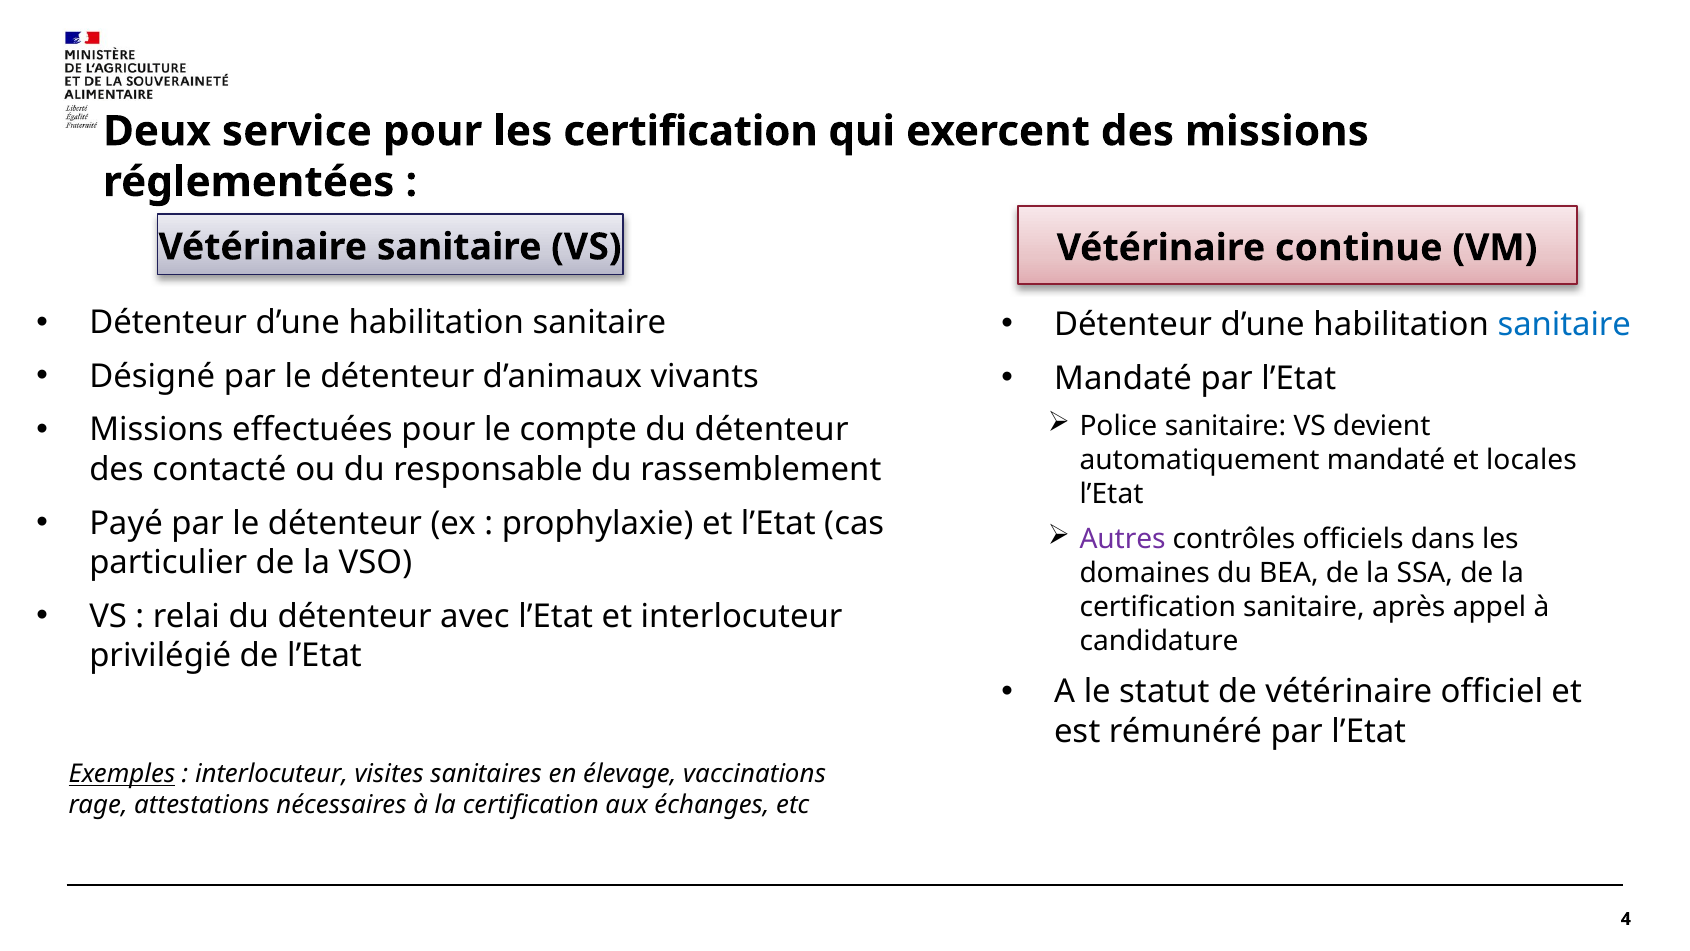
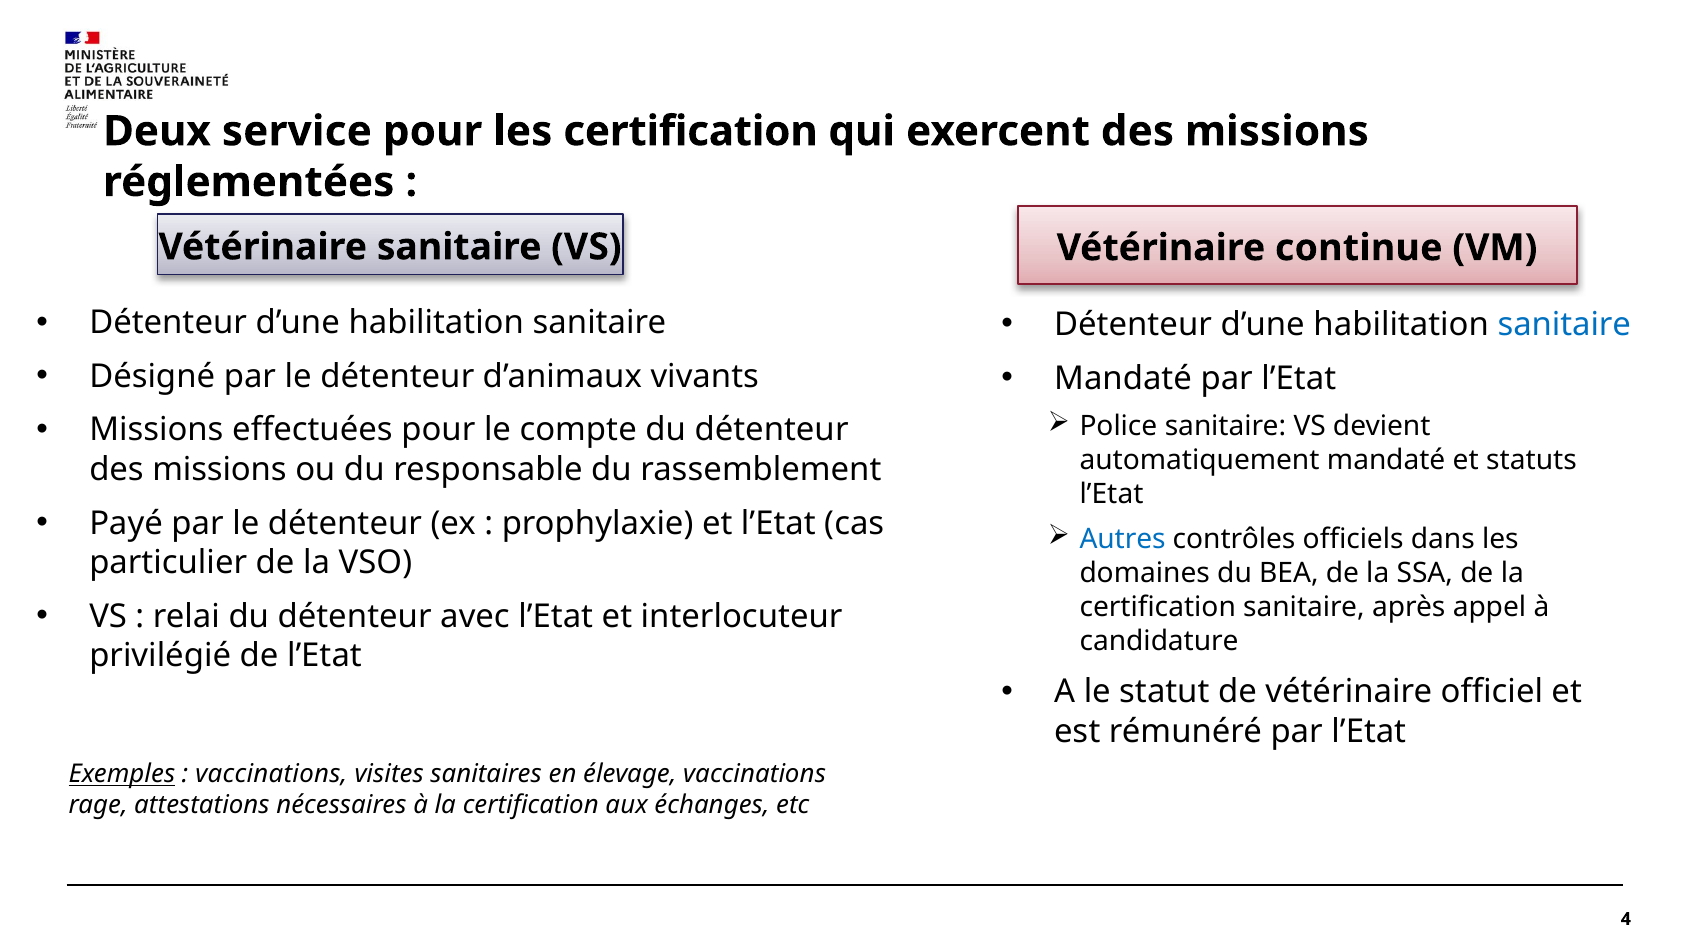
locales: locales -> statuts (1531, 460)
contacté: contacté -> missions (219, 469)
Autres colour: purple -> blue (1123, 539)
interlocuteur: interlocuteur -> vaccinations (271, 773)
